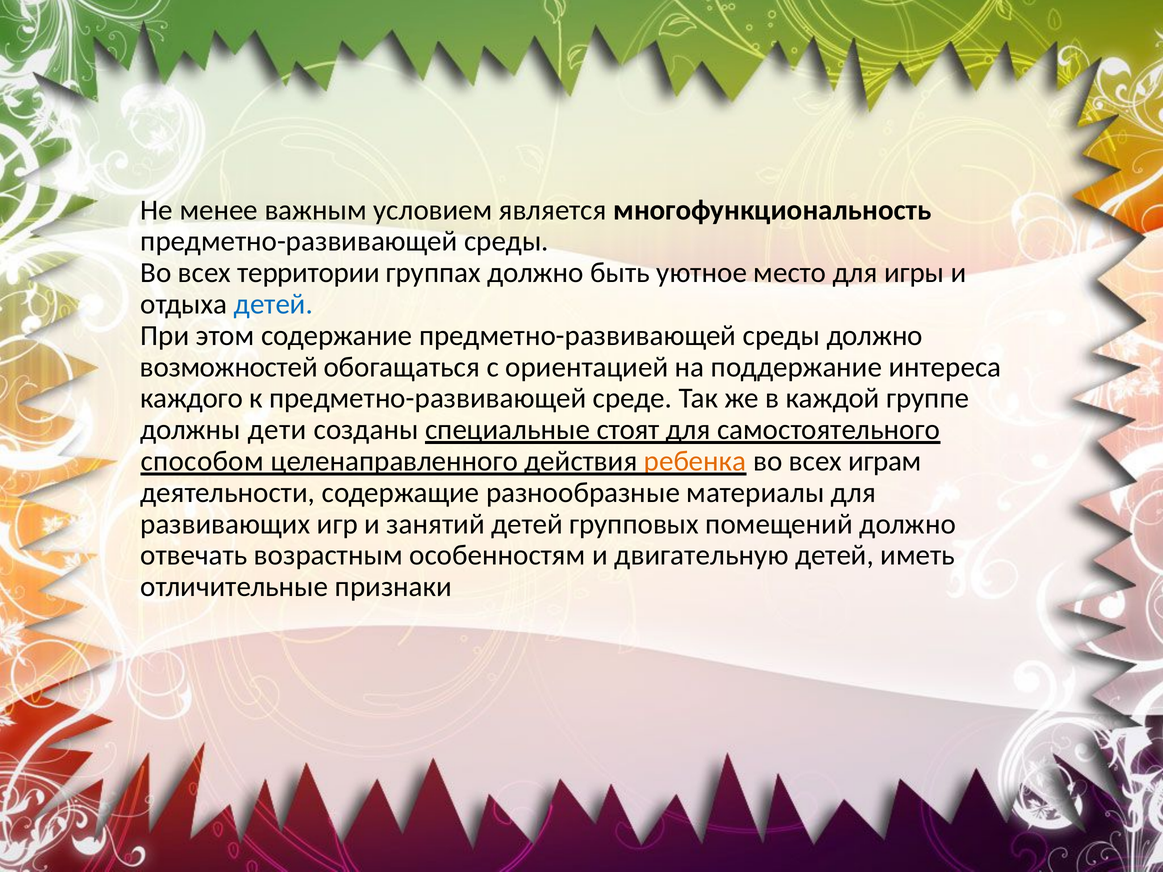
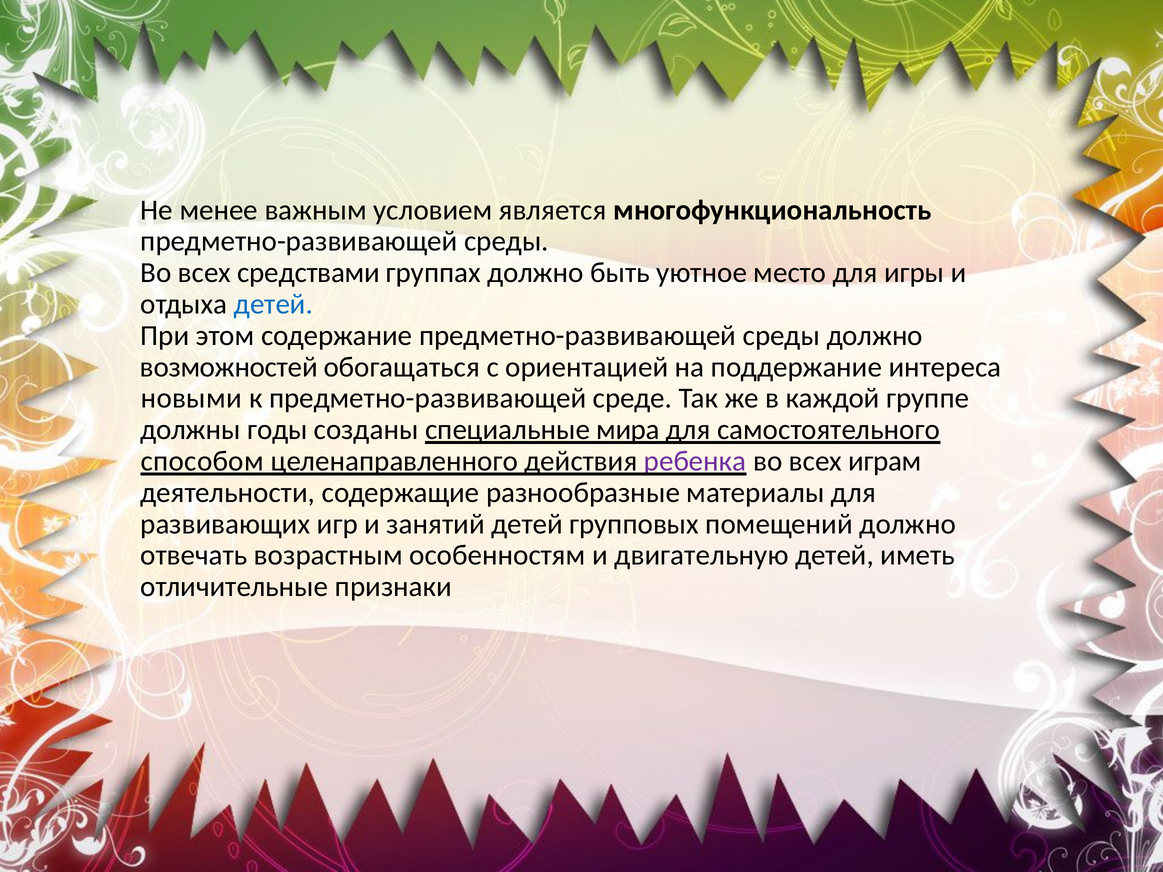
территории: территории -> средствами (309, 273)
каждого: каждого -> новыми (191, 399)
дети: дети -> годы (277, 430)
стоят: стоят -> мира (628, 430)
ребенка colour: orange -> purple (695, 461)
